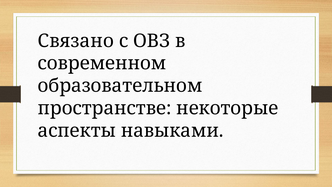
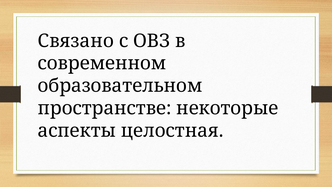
навыками: навыками -> целостная (172, 130)
